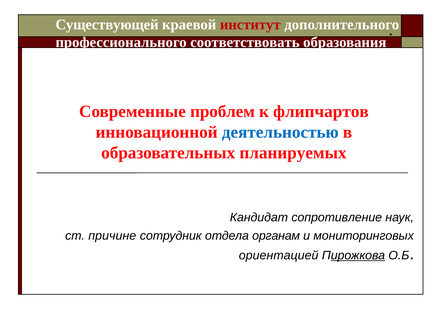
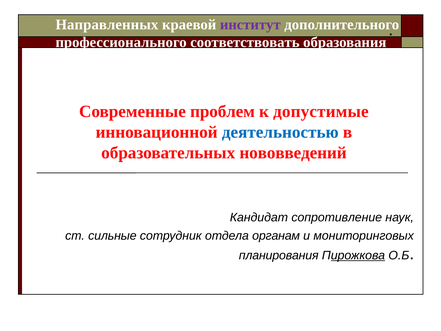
Существующей: Существующей -> Направленных (107, 25)
институт colour: red -> purple (250, 25)
флипчартов: флипчартов -> допустимые (321, 111)
планируемых: планируемых -> нововведений (293, 153)
причине: причине -> сильные (112, 236)
ориентацией: ориентацией -> планирования (279, 255)
